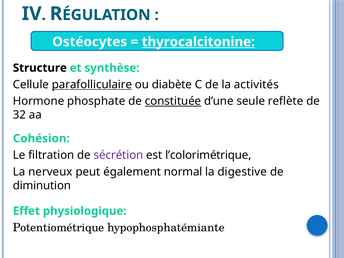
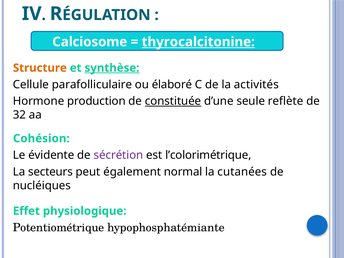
Ostéocytes: Ostéocytes -> Calciosome (90, 42)
Structure colour: black -> orange (40, 68)
synthèse underline: none -> present (112, 68)
parafolliculaire underline: present -> none (92, 85)
diabète: diabète -> élaboré (172, 85)
phosphate: phosphate -> production (96, 101)
filtration: filtration -> évidente (51, 155)
nerveux: nerveux -> secteurs (51, 172)
digestive: digestive -> cutanées (242, 172)
diminution: diminution -> nucléiques (42, 185)
